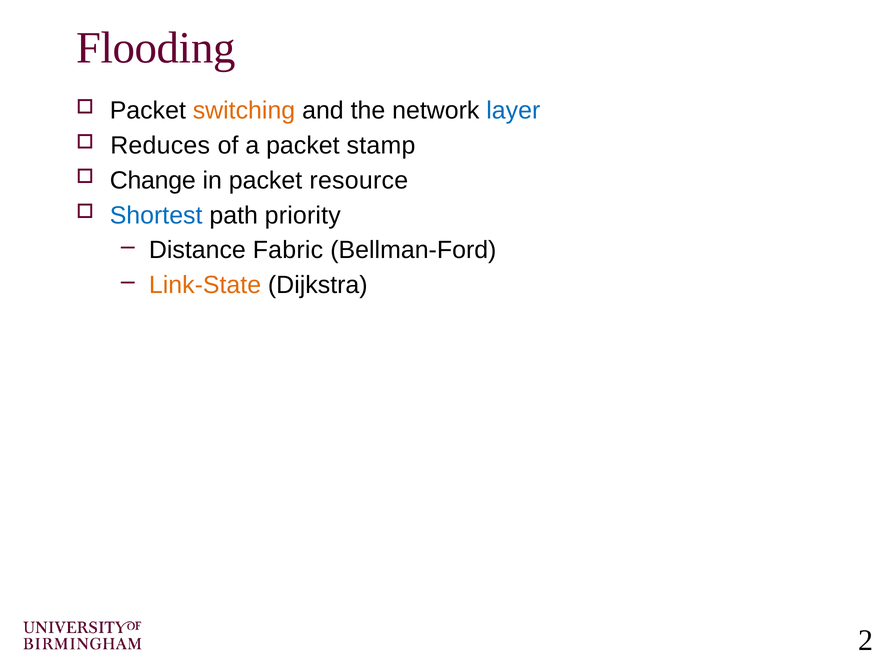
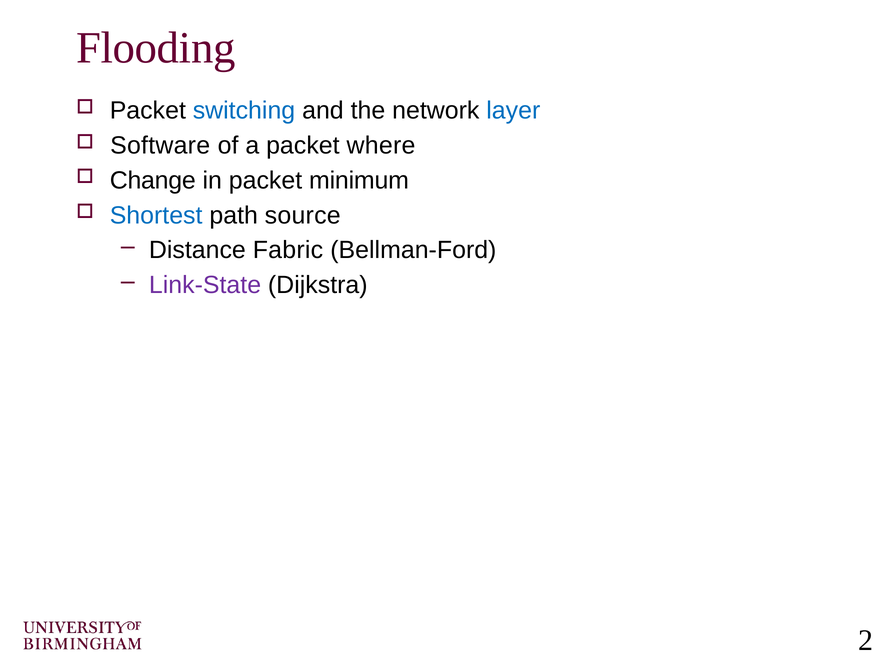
switching colour: orange -> blue (244, 111)
Reduces: Reduces -> Software (160, 146)
stamp: stamp -> where (381, 146)
resource: resource -> minimum (359, 180)
priority: priority -> source (303, 215)
Link-State colour: orange -> purple (205, 285)
